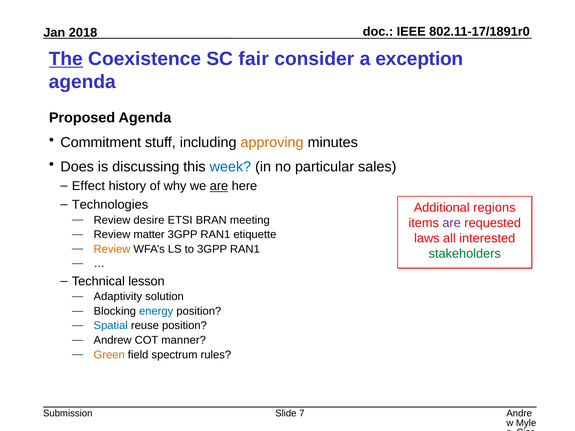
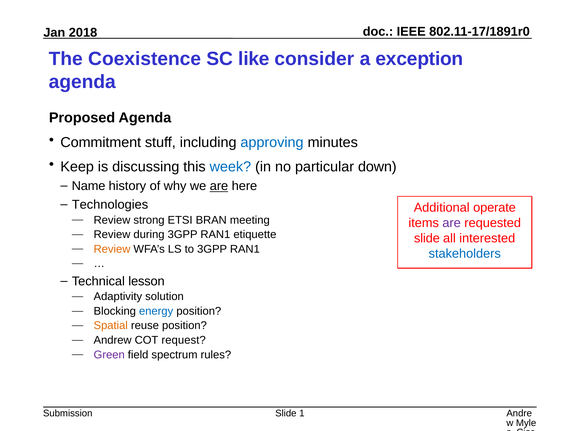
The underline: present -> none (66, 59)
fair: fair -> like (254, 59)
approving colour: orange -> blue (272, 142)
Does: Does -> Keep (77, 167)
sales: sales -> down (377, 167)
Effect: Effect -> Name (89, 186)
regions: regions -> operate (495, 208)
desire: desire -> strong (149, 220)
matter: matter -> during (149, 235)
laws: laws -> slide (427, 239)
stakeholders colour: green -> blue (465, 254)
Spatial colour: blue -> orange (111, 326)
manner: manner -> request (184, 340)
Green colour: orange -> purple (109, 355)
7: 7 -> 1 (302, 414)
